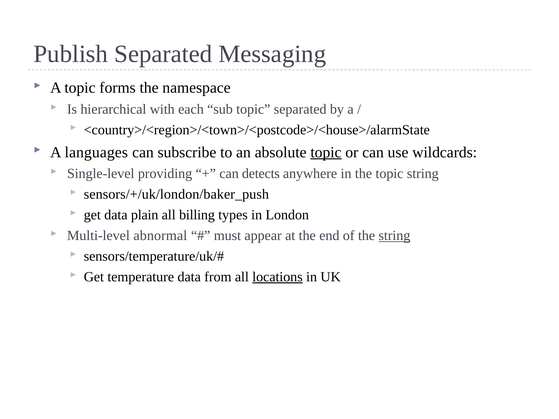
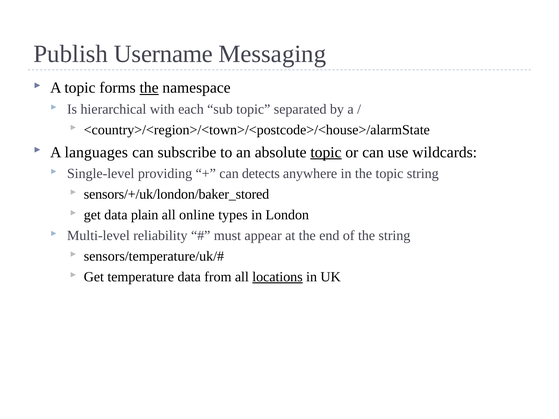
Publish Separated: Separated -> Username (163, 54)
the underline: none -> present (149, 88)
sensors/+/uk/london/baker_push: sensors/+/uk/london/baker_push -> sensors/+/uk/london/baker_stored (177, 194)
billing: billing -> online (197, 215)
abnormal: abnormal -> reliability (160, 236)
string underline: present -> none (394, 236)
